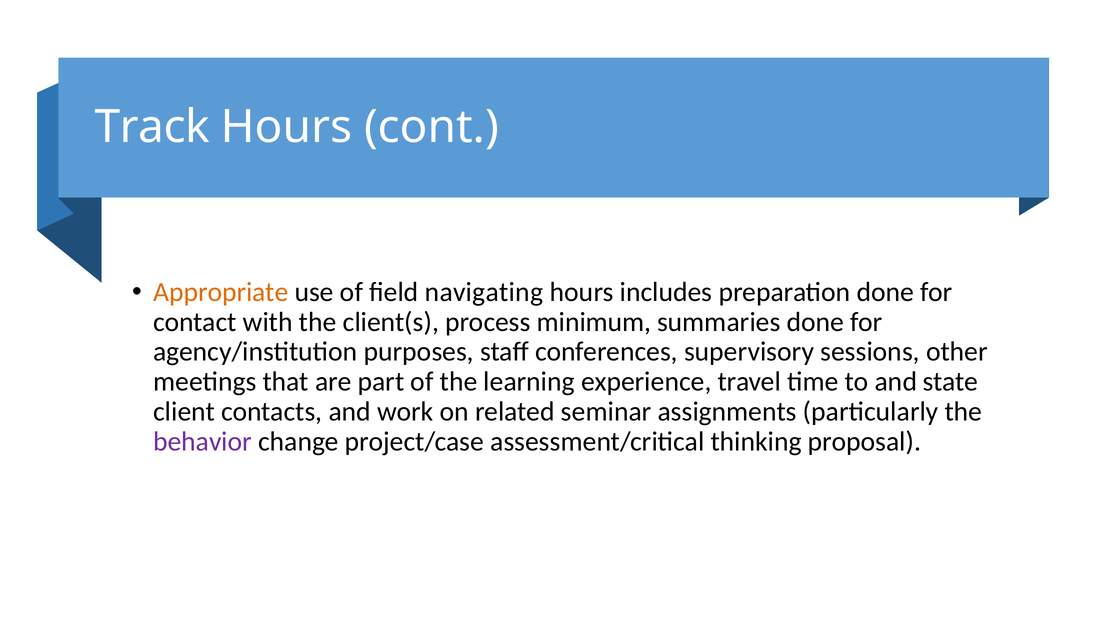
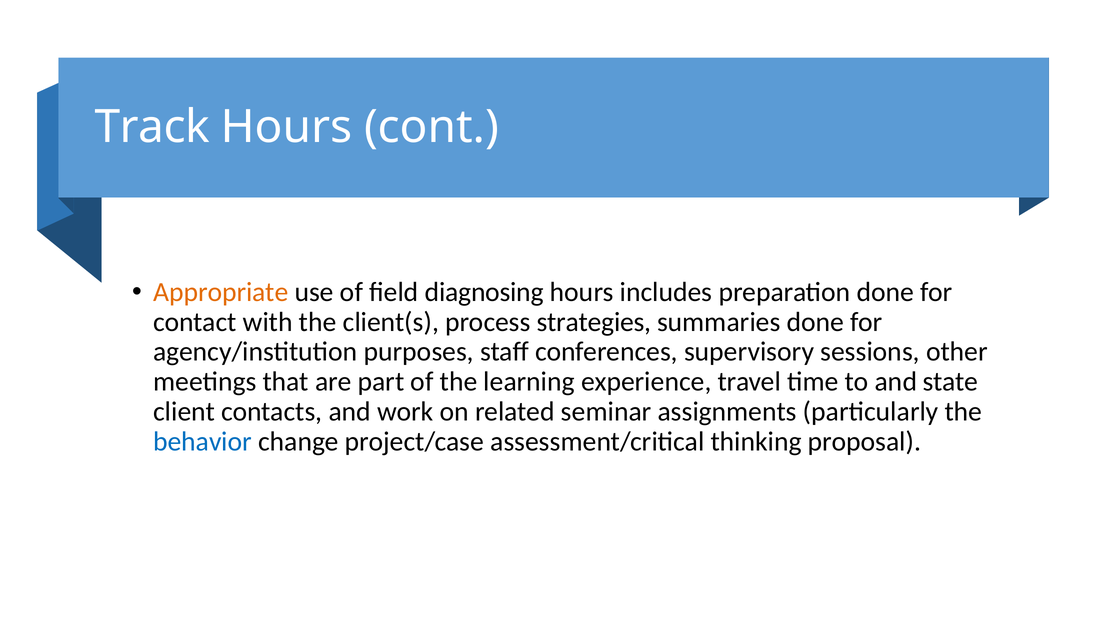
navigating: navigating -> diagnosing (484, 292)
minimum: minimum -> strategies (594, 322)
behavior colour: purple -> blue (203, 442)
